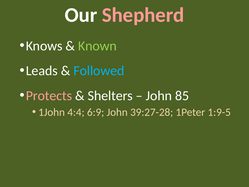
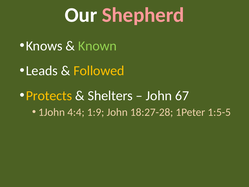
Followed colour: light blue -> yellow (99, 71)
Protects colour: pink -> yellow (49, 96)
85: 85 -> 67 (182, 96)
6:9: 6:9 -> 1:9 (96, 112)
39:27-28: 39:27-28 -> 18:27-28 (152, 112)
1:9-5: 1:9-5 -> 1:5-5 (219, 112)
